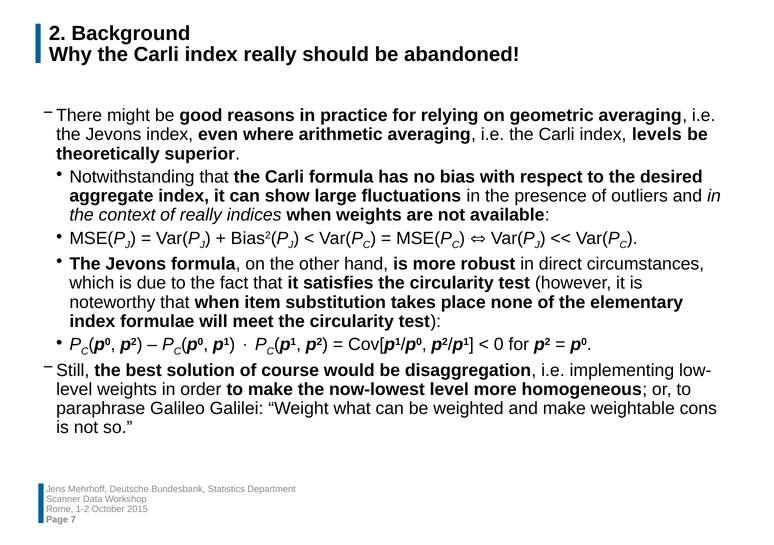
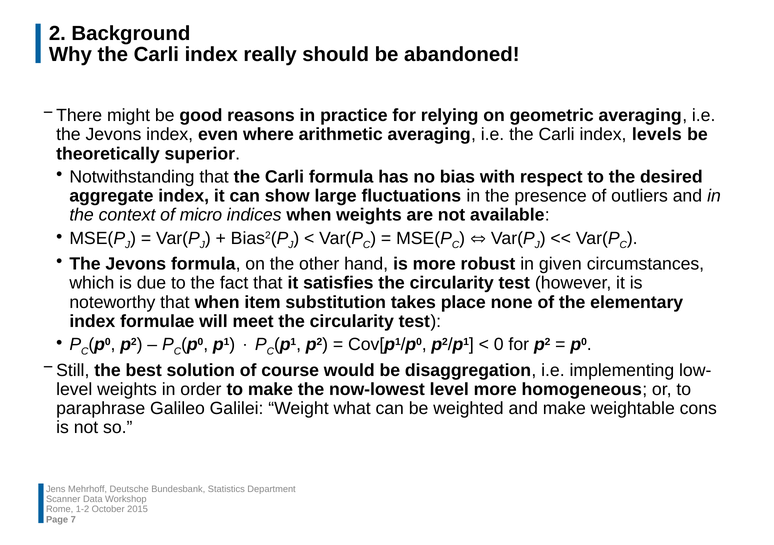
of really: really -> micro (201, 215)
direct: direct -> given (560, 264)
